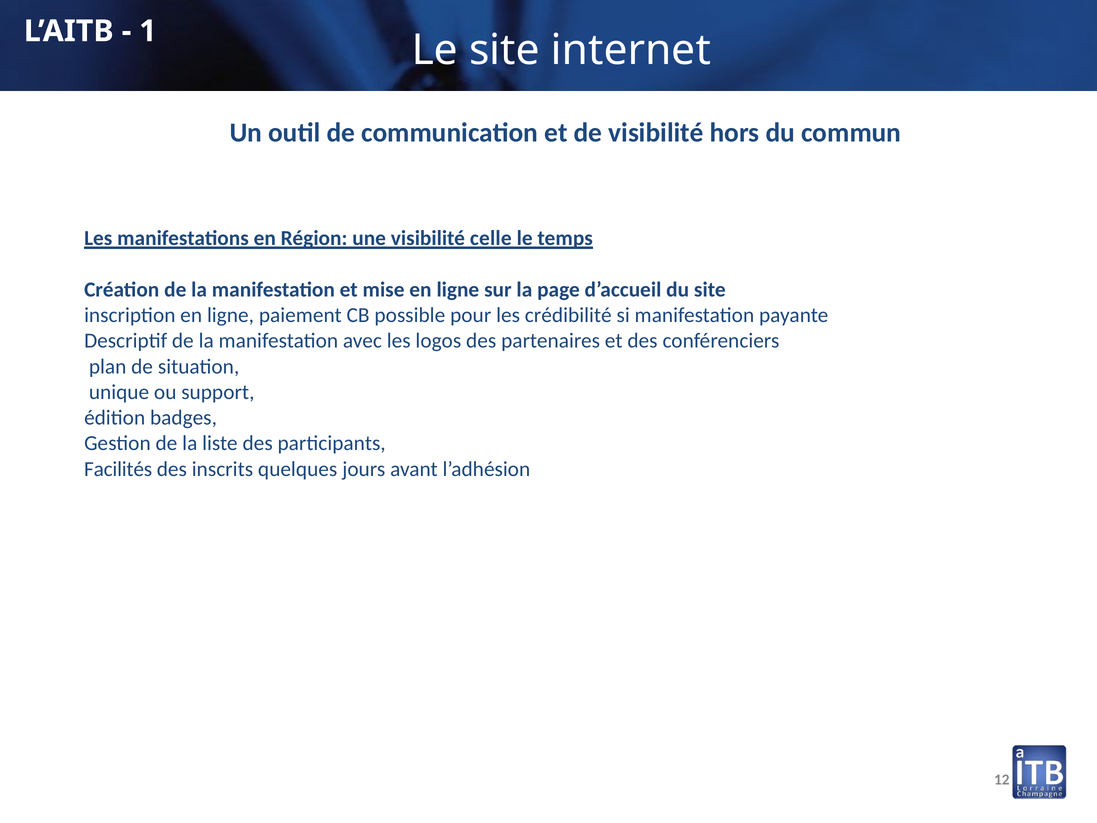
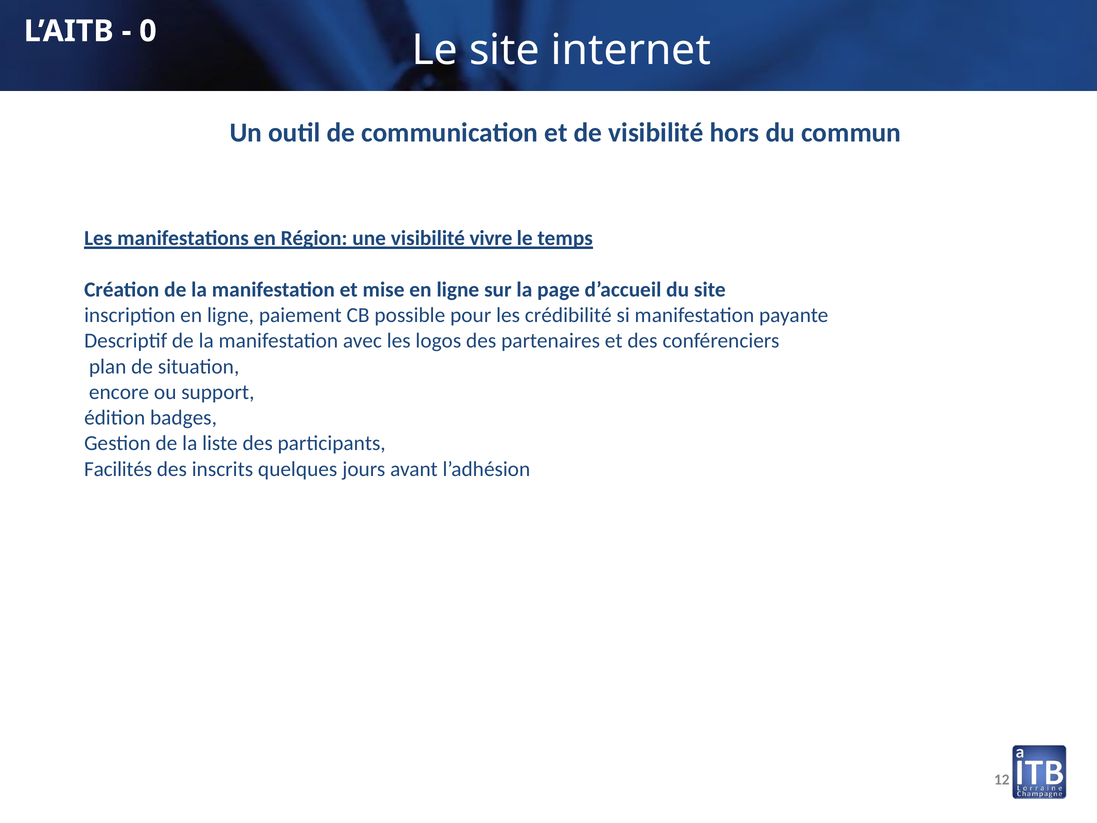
1: 1 -> 0 (148, 31)
celle: celle -> vivre (491, 238)
unique: unique -> encore (119, 392)
